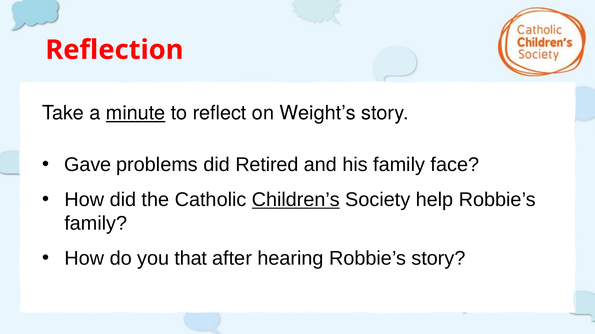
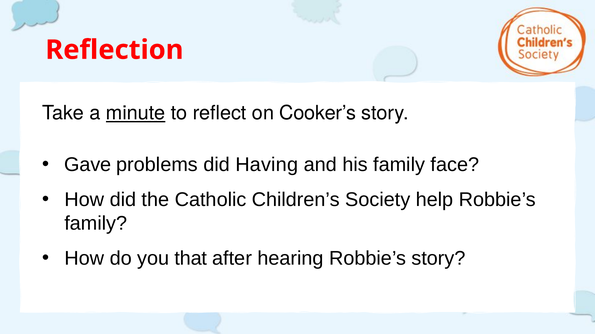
Weight’s: Weight’s -> Cooker’s (318, 113)
Retired: Retired -> Having (267, 165)
Children’s underline: present -> none (296, 200)
